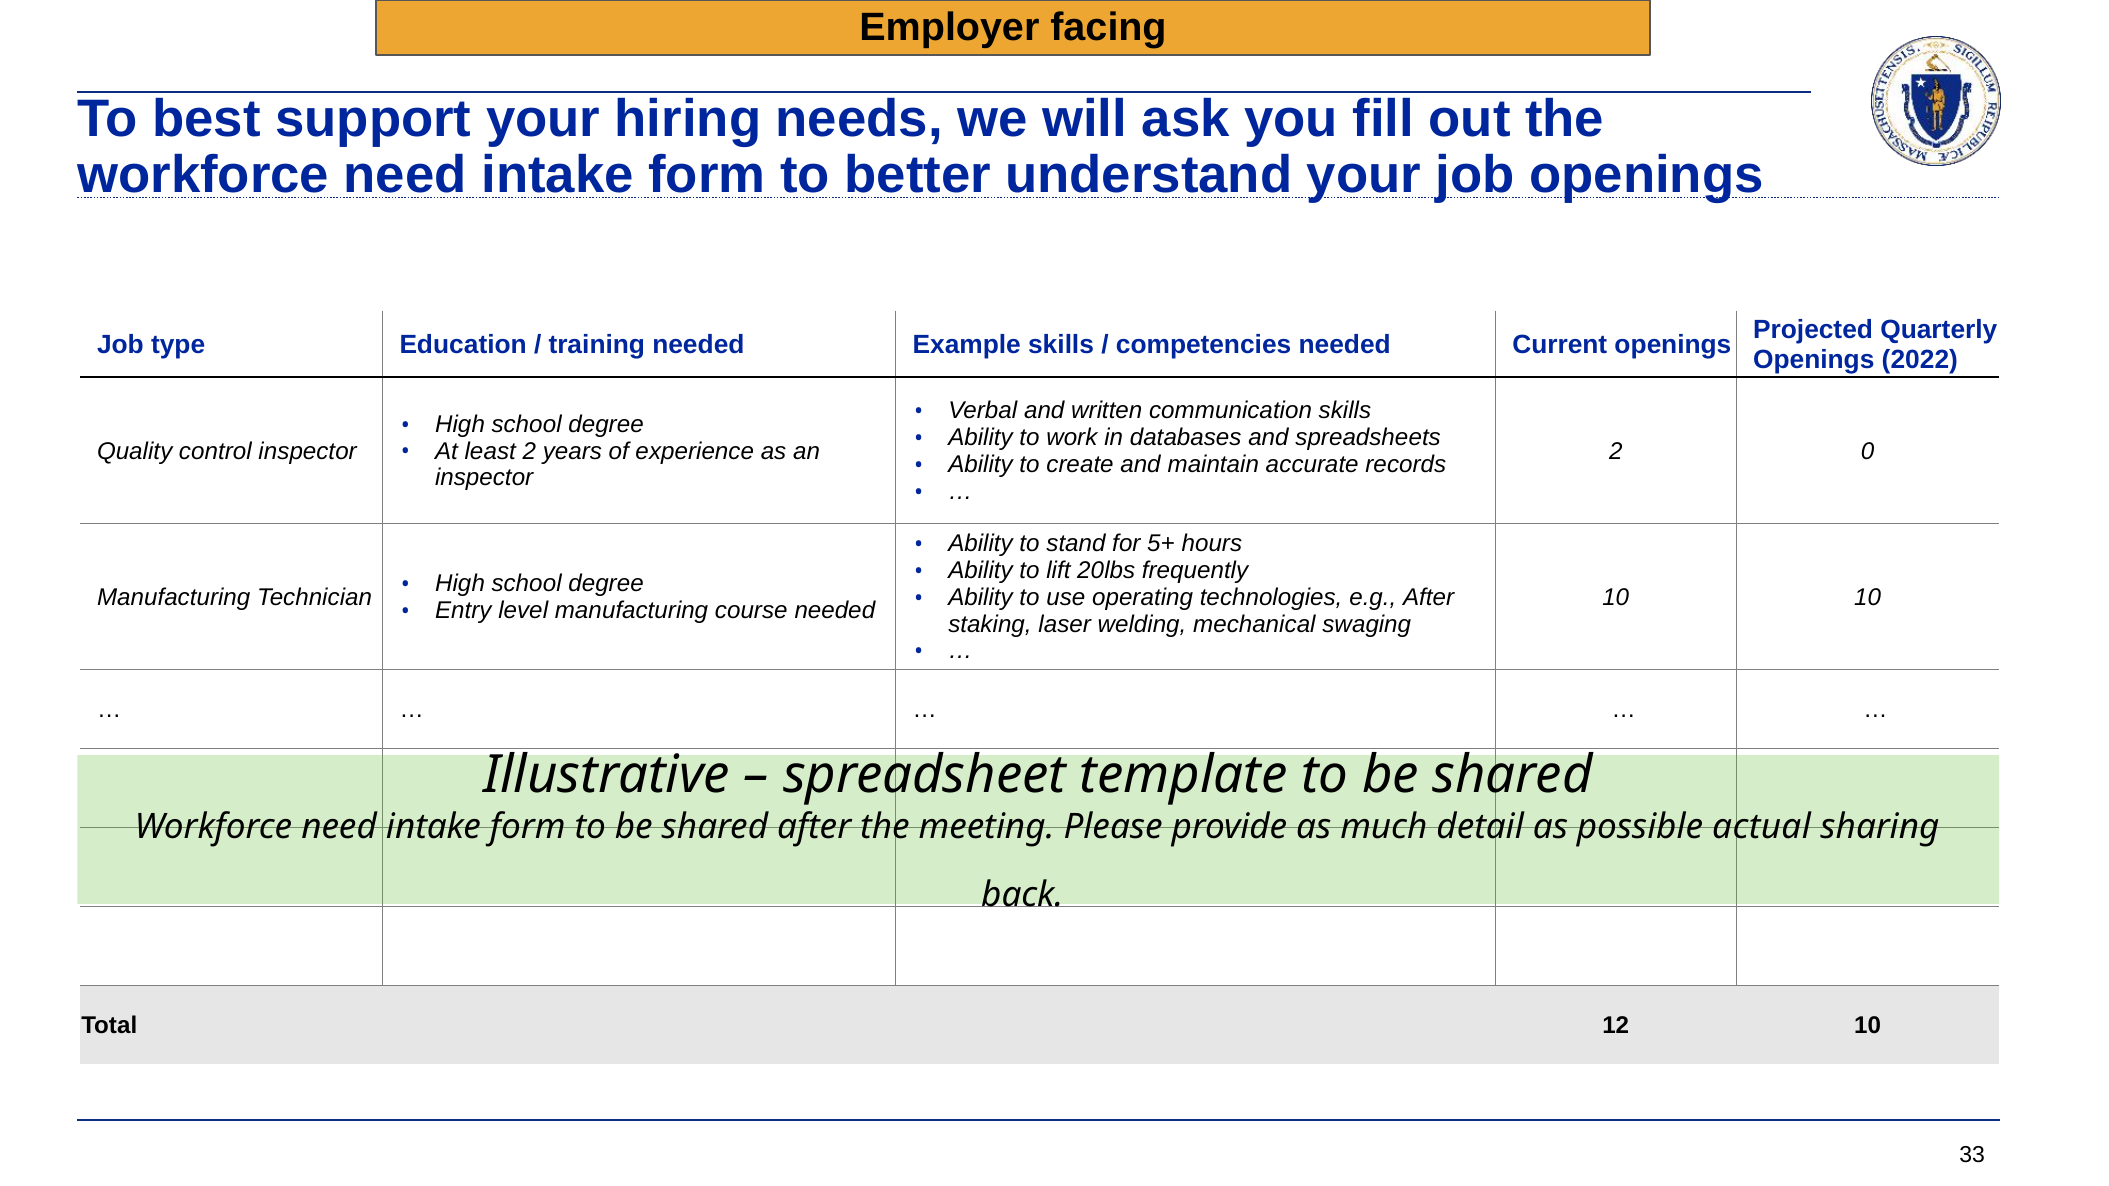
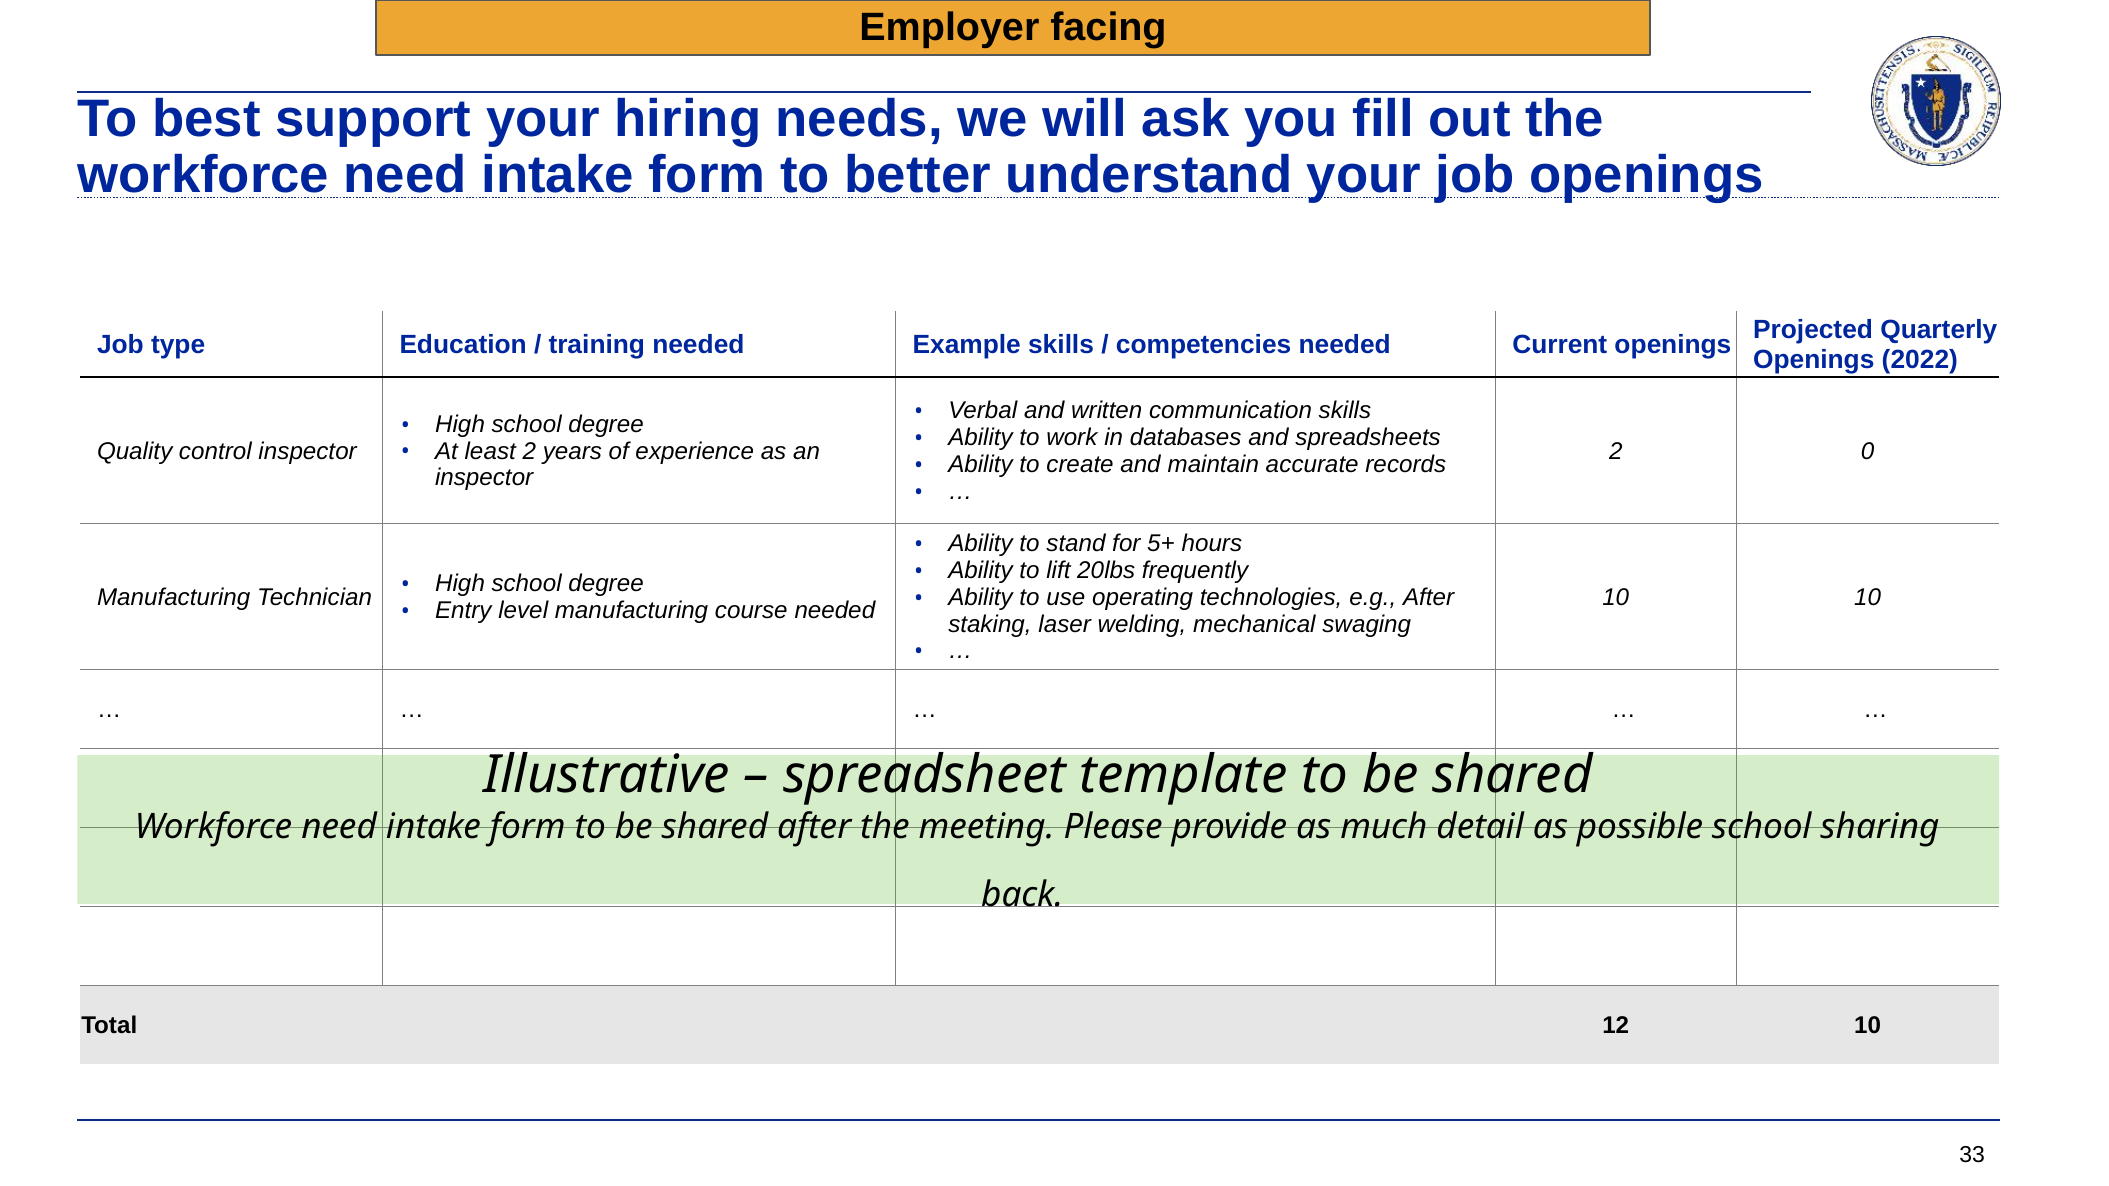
possible actual: actual -> school (1762, 827)
